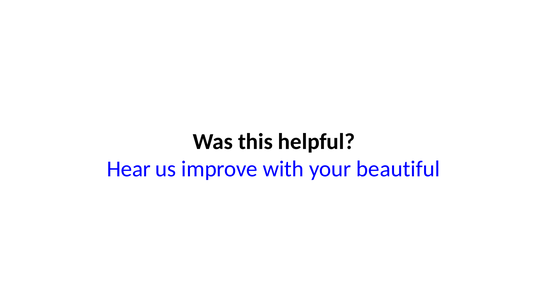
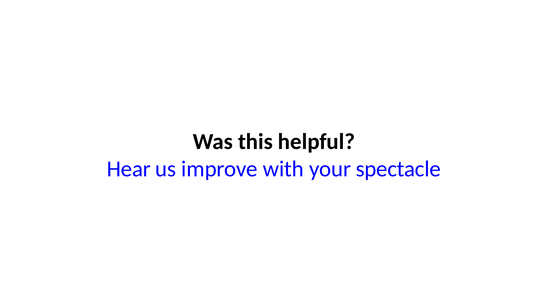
beautiful: beautiful -> spectacle (398, 169)
